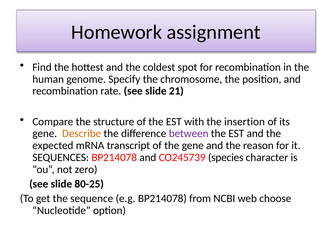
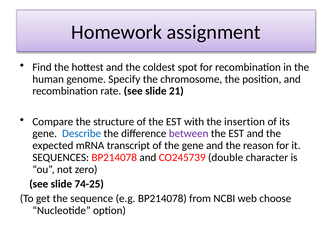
Describe colour: orange -> blue (82, 134)
species: species -> double (226, 157)
80-25: 80-25 -> 74-25 (89, 184)
